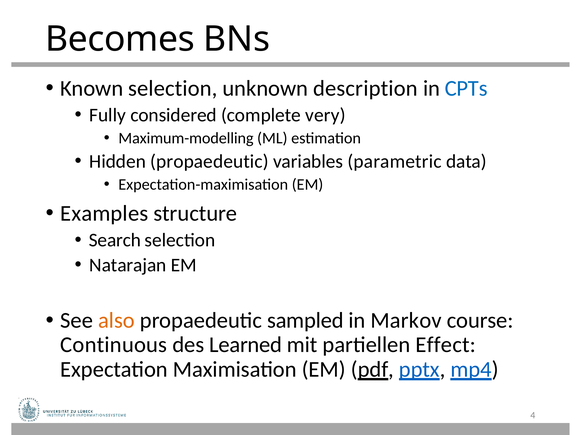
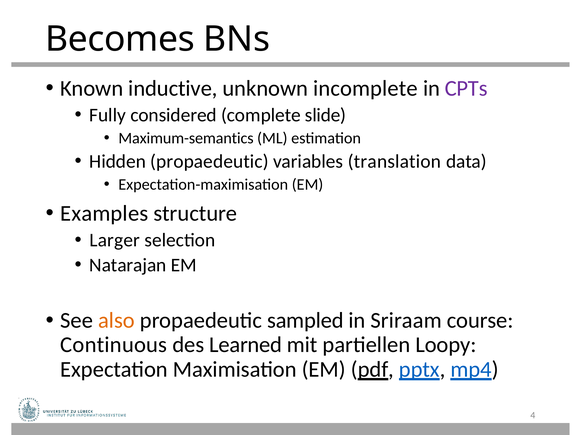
Known selection: selection -> inductive (173, 89)
description: description -> incomplete (365, 89)
CPTs colour: blue -> purple (466, 89)
very: very -> slide (326, 115)
Maximum-modelling: Maximum-modelling -> Maximum-semantics (186, 138)
parametric: parametric -> translation (395, 162)
Search: Search -> Larger (115, 240)
Markov: Markov -> Sriraam (406, 321)
Effect: Effect -> Loopy (446, 345)
